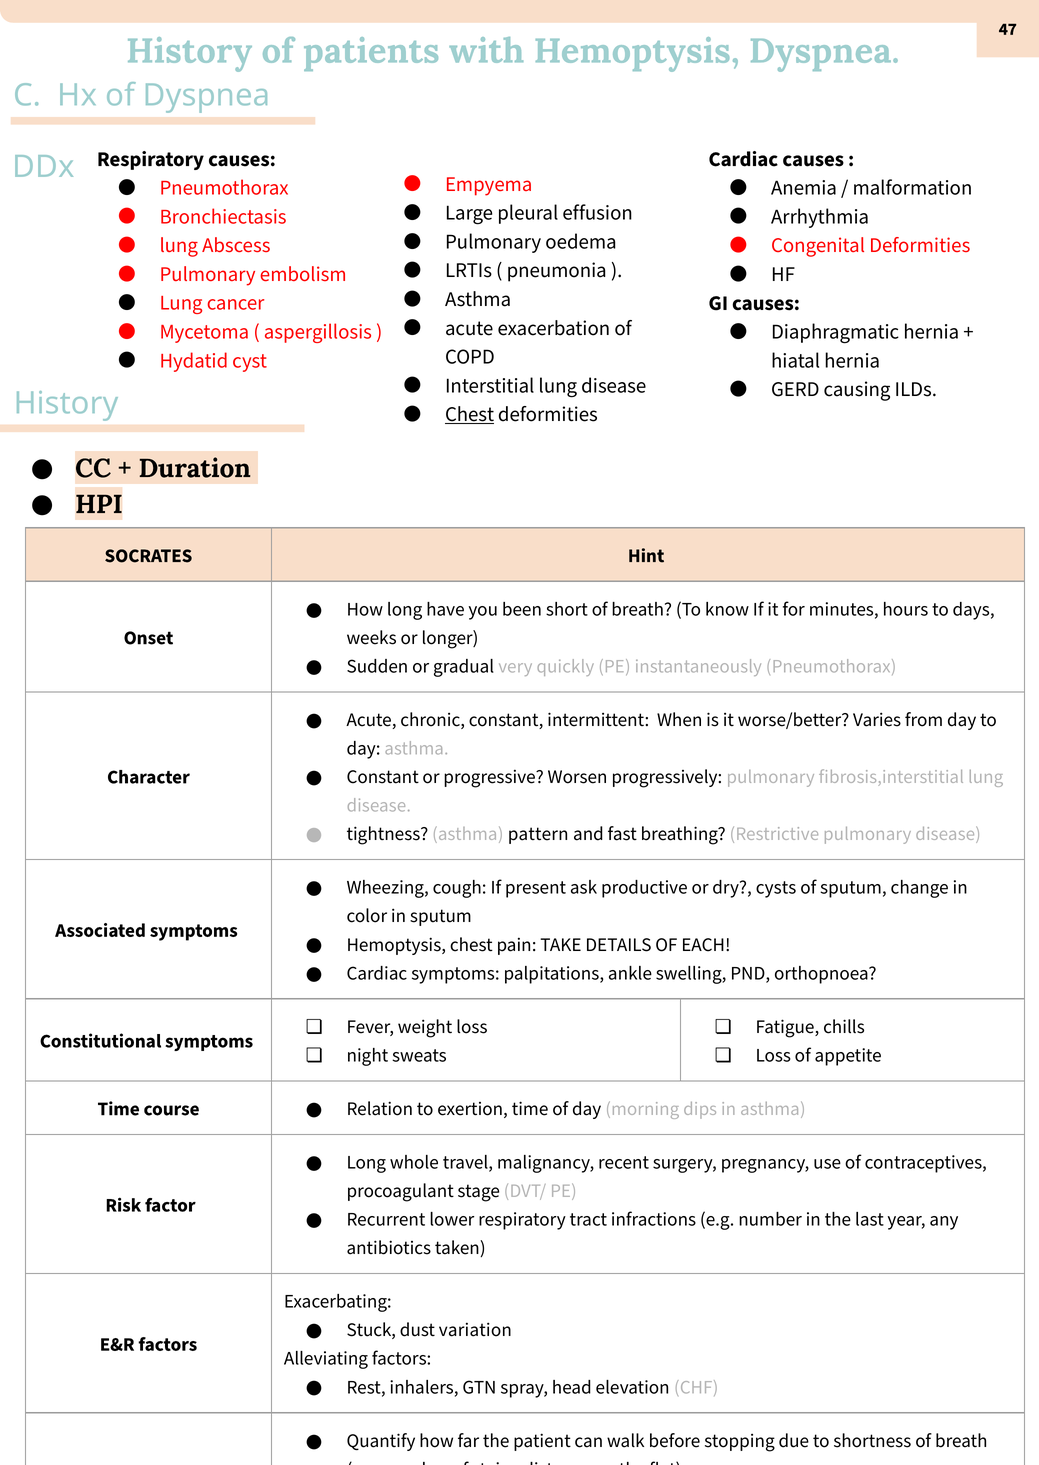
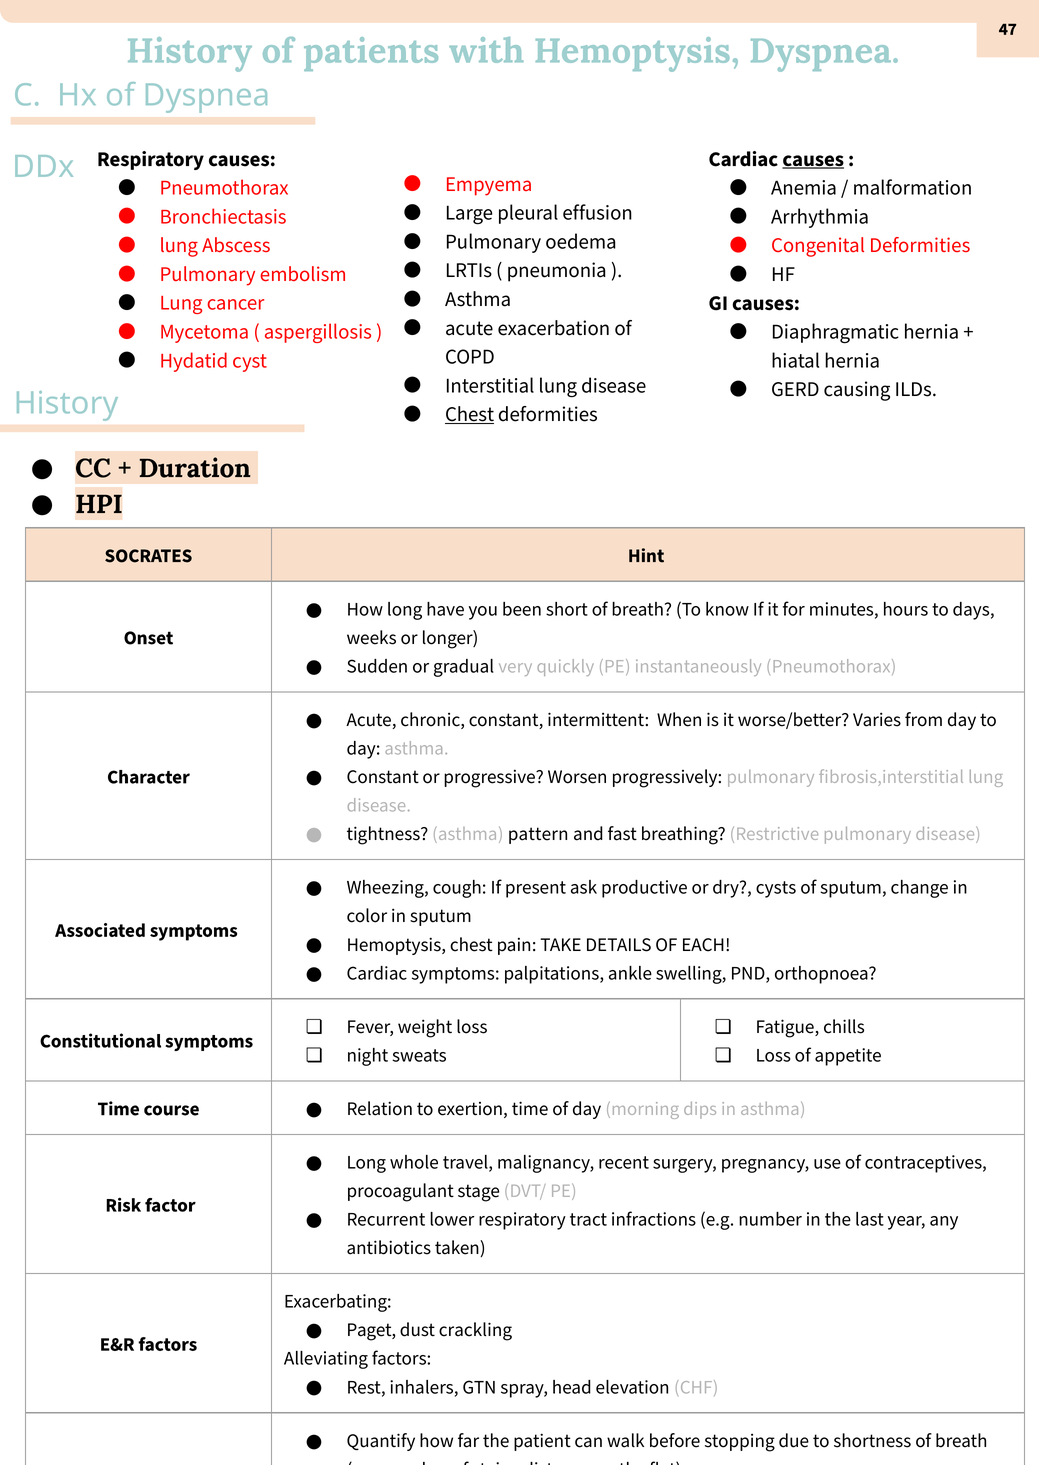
causes underline: none -> present (813, 159)
Stuck: Stuck -> Paget (371, 1330)
variation: variation -> crackling (475, 1330)
